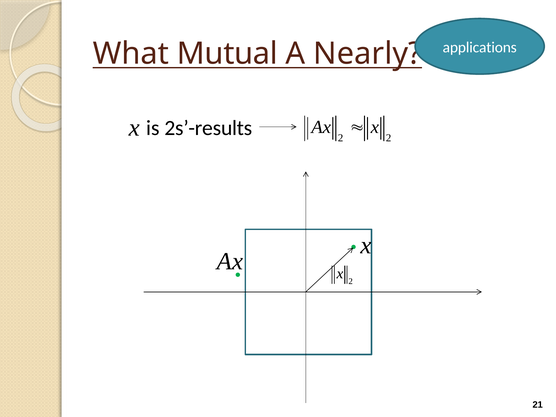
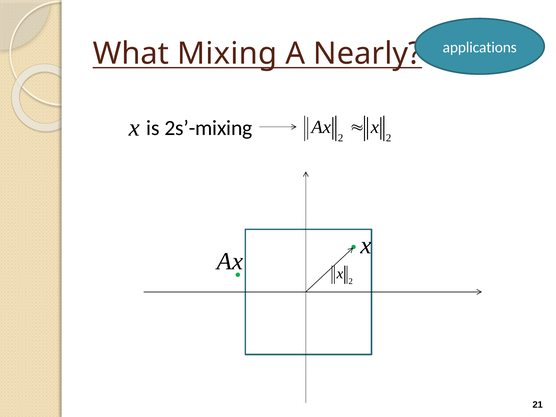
Mutual: Mutual -> Mixing (227, 54)
2s’-results: 2s’-results -> 2s’-mixing (208, 128)
